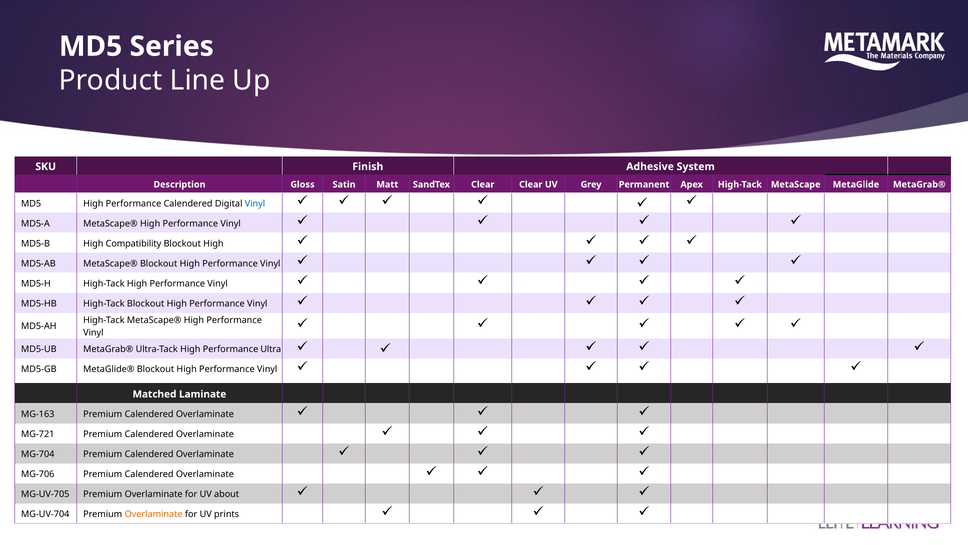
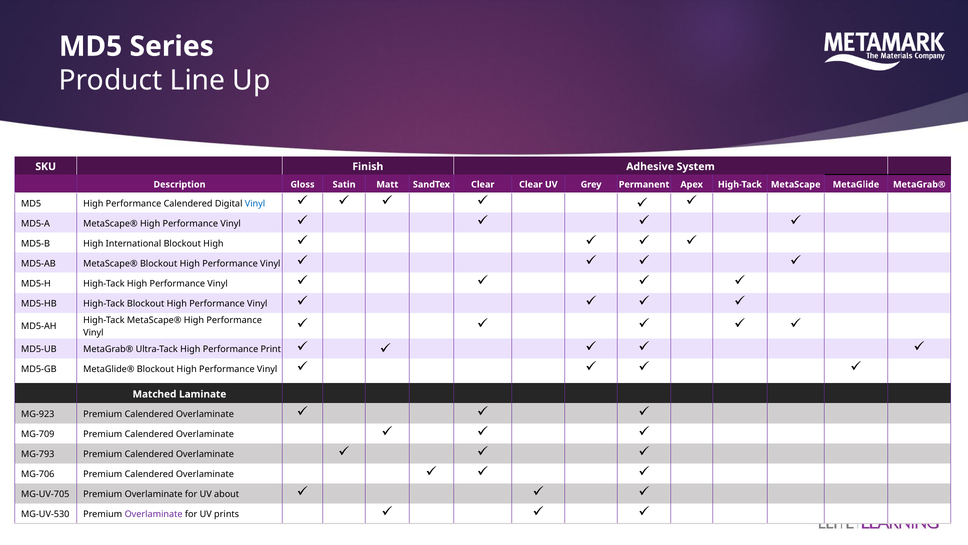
Compatibility: Compatibility -> International (133, 243)
Ultra: Ultra -> Print (271, 349)
MG-163: MG-163 -> MG-923 (38, 414)
MG-721: MG-721 -> MG-709 (38, 434)
MG-704: MG-704 -> MG-793 (38, 454)
MG-UV-704: MG-UV-704 -> MG-UV-530 (45, 514)
Overlaminate colour: orange -> purple (154, 514)
